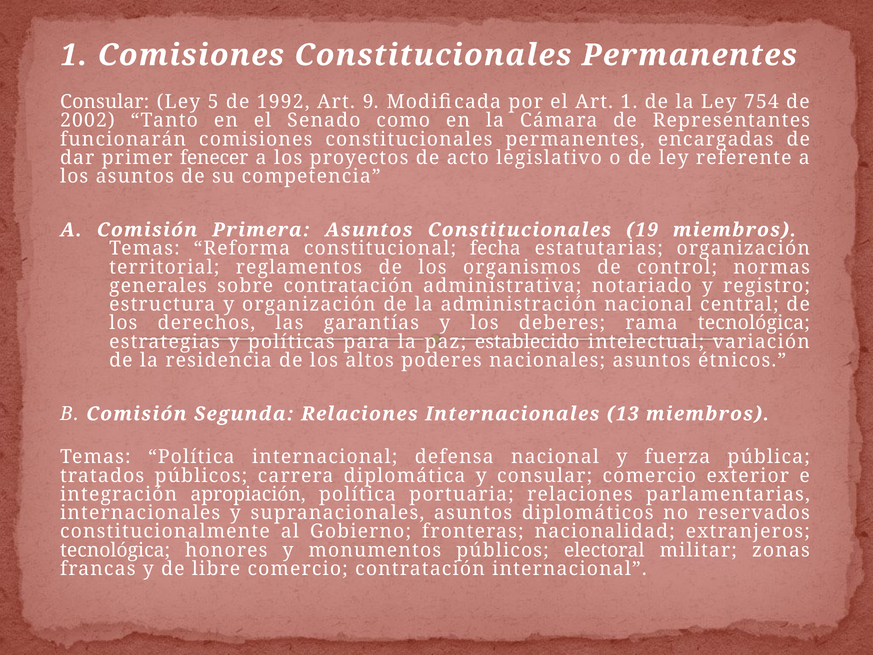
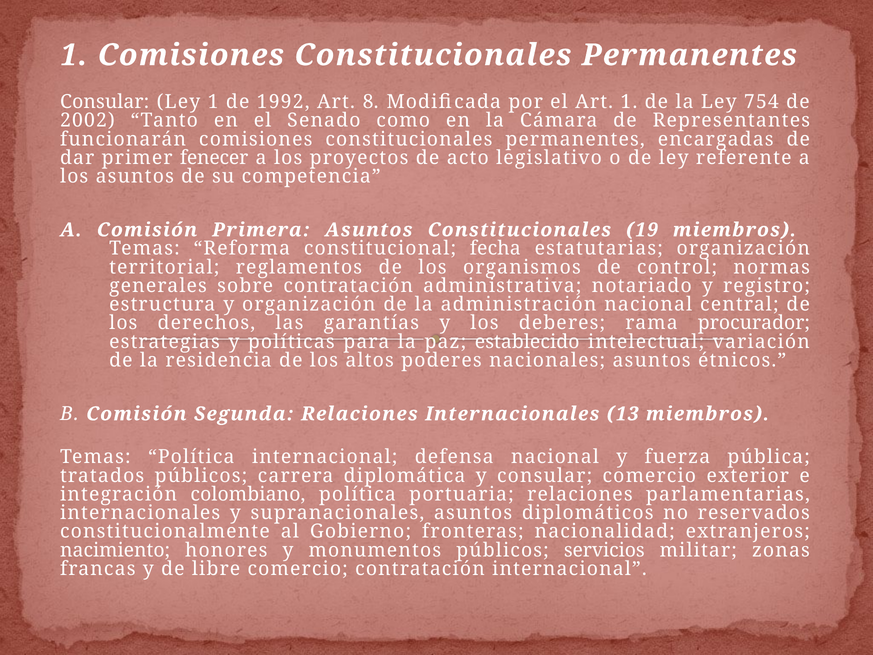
Ley 5: 5 -> 1 (213, 102)
9: 9 -> 8 (371, 102)
rama tecnológica: tecnológica -> procurador (754, 323)
apropiación: apropiación -> colombiano (248, 494)
tecnológica: tecnológica -> nacimiento (115, 550)
electoral: electoral -> servicios (604, 550)
